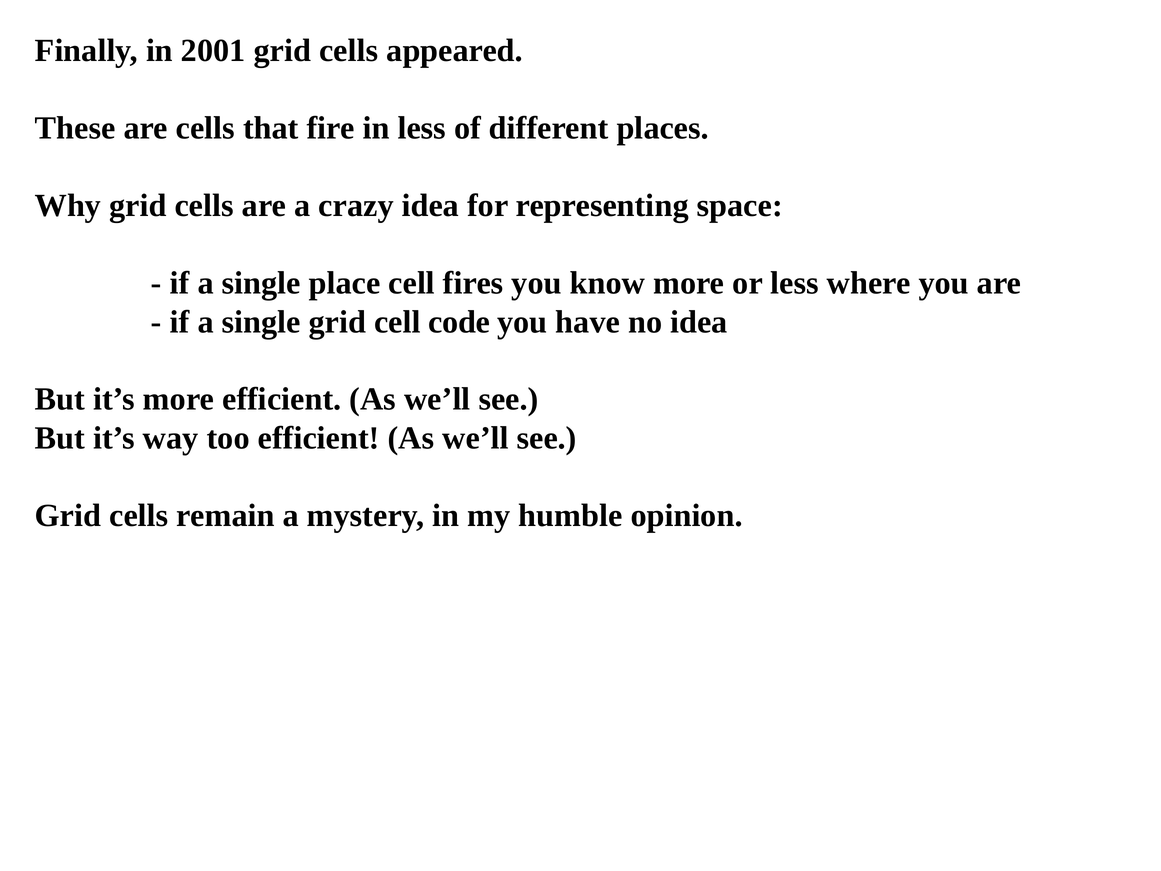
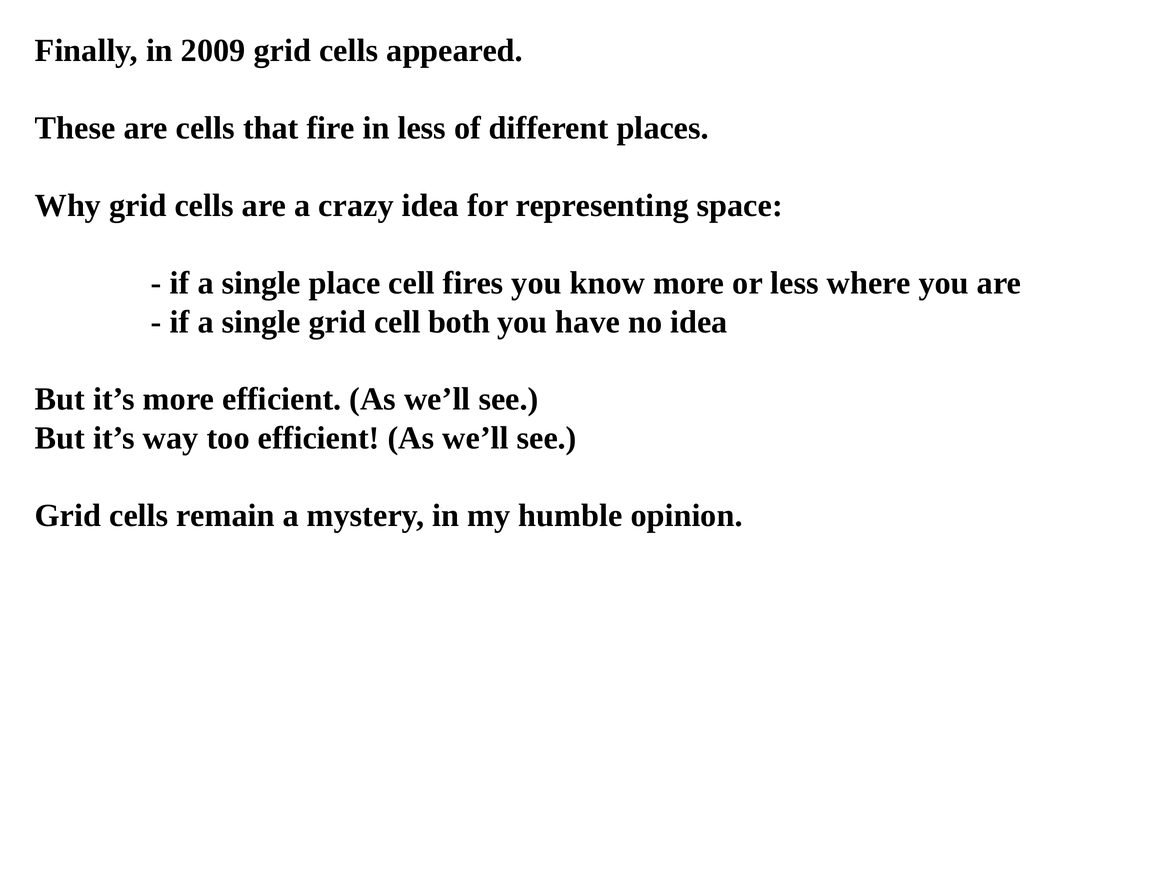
2001: 2001 -> 2009 (213, 51)
code: code -> both (459, 322)
